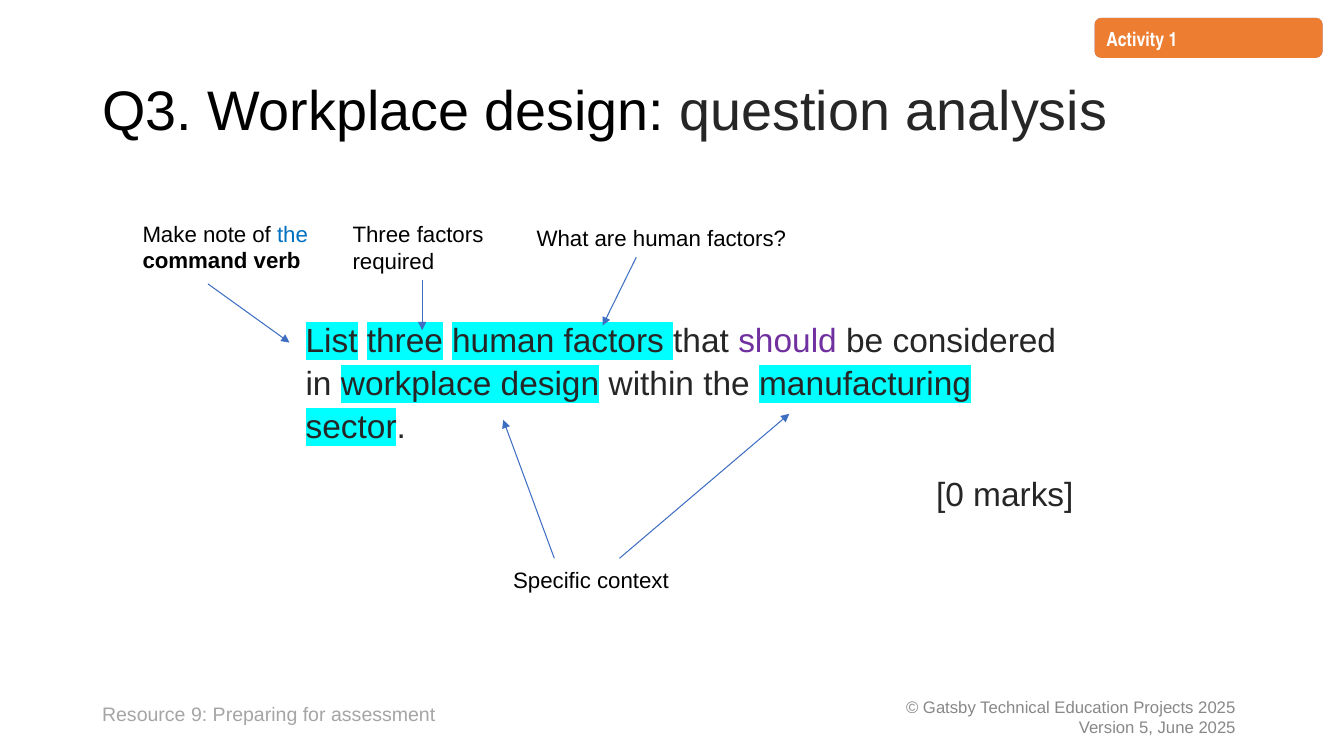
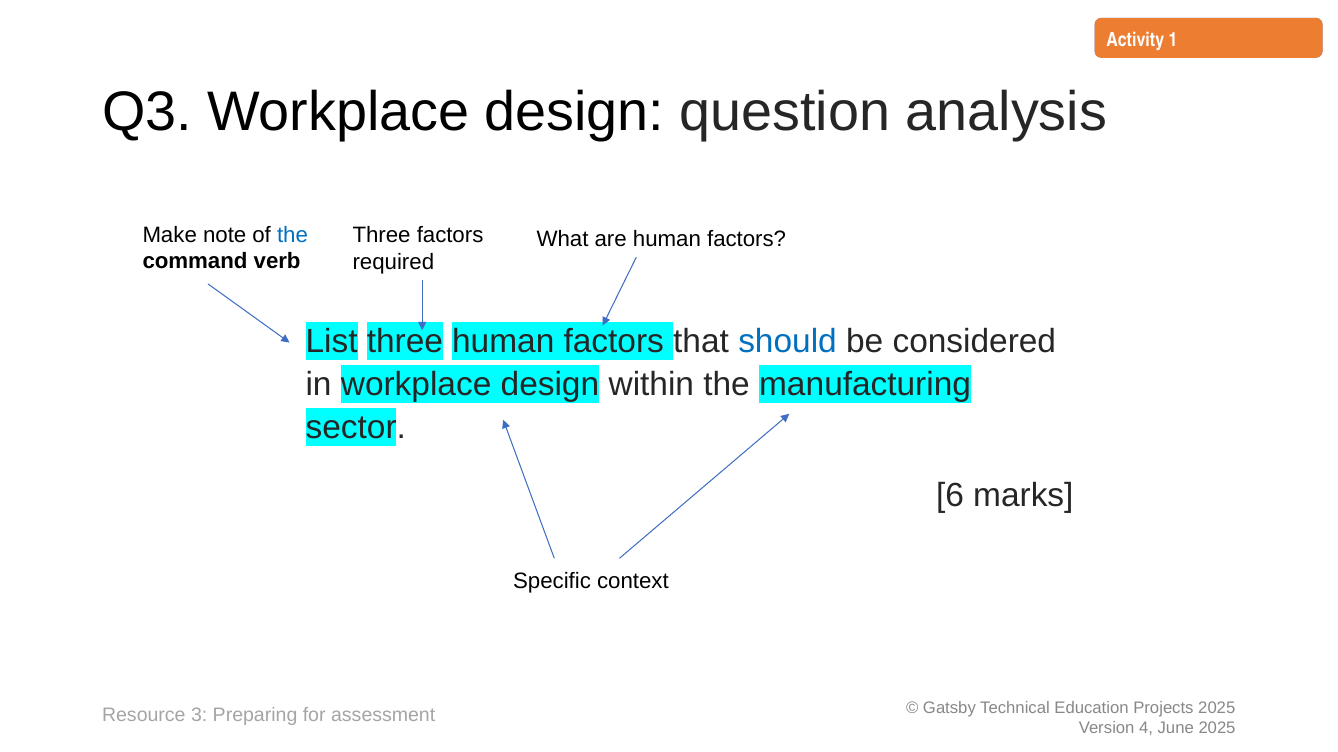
should colour: purple -> blue (788, 342)
0: 0 -> 6 (950, 496)
9: 9 -> 3 (199, 716)
5: 5 -> 4 (1146, 729)
